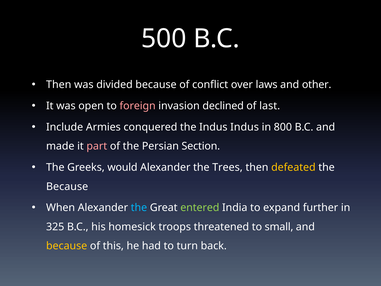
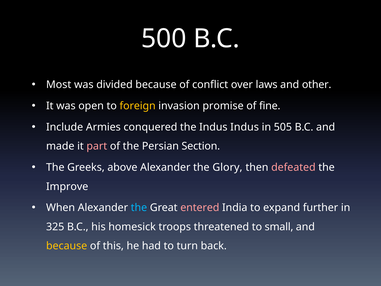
Then: Then -> Most (59, 85)
foreign colour: pink -> yellow (138, 106)
declined: declined -> promise (223, 106)
last: last -> fine (270, 106)
800: 800 -> 505 (283, 127)
would: would -> above (122, 167)
Trees: Trees -> Glory (227, 167)
defeated colour: yellow -> pink (293, 167)
Because: Because -> Improve (67, 186)
entered colour: light green -> pink (200, 208)
